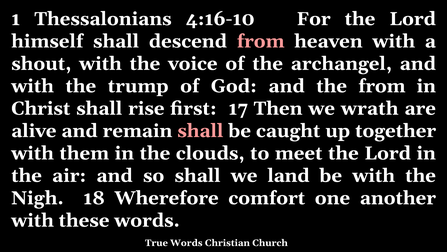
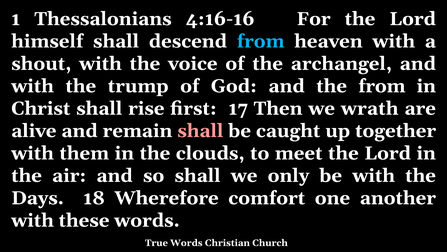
4:16-10: 4:16-10 -> 4:16-16 (220, 19)
from colour: pink -> light blue (261, 41)
land: land -> only (288, 175)
Nigh: Nigh -> Days (38, 198)
